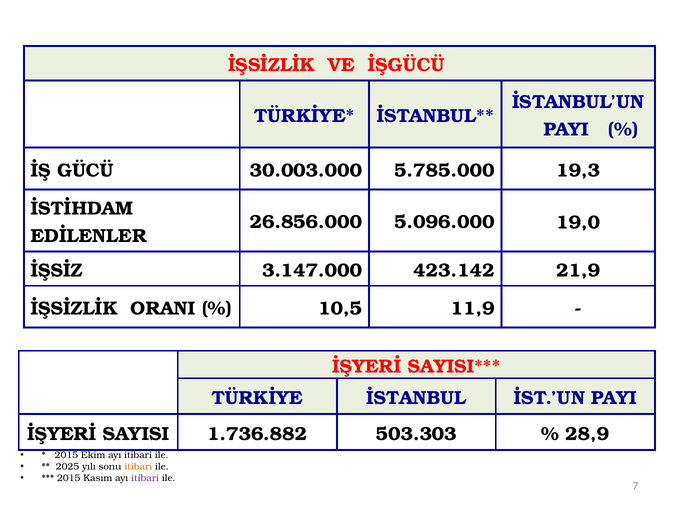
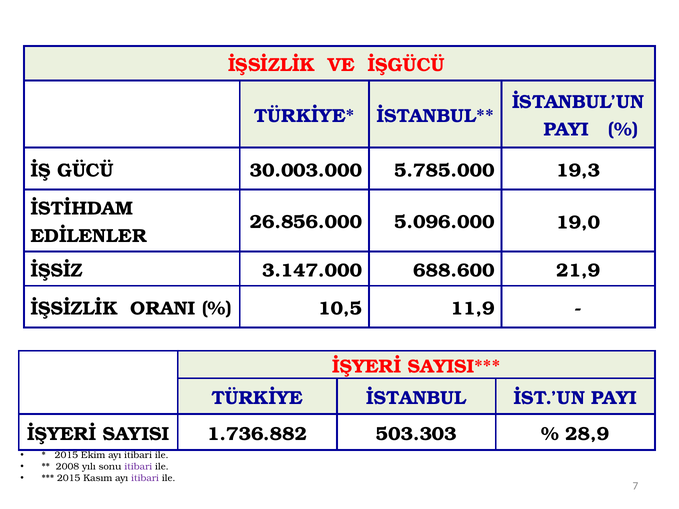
423.142: 423.142 -> 688.600 (454, 271)
2025: 2025 -> 2008 (68, 467)
itibari colour: orange -> purple (138, 467)
